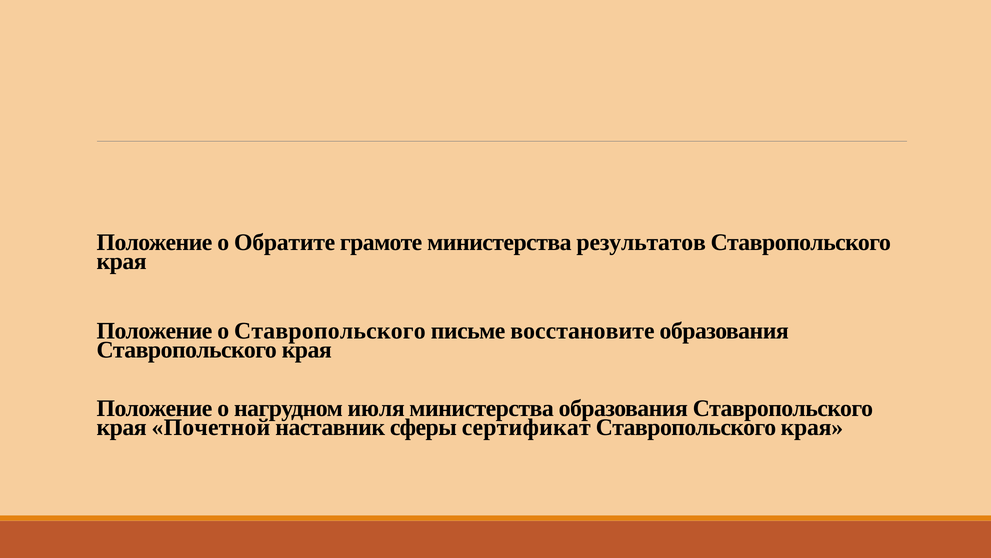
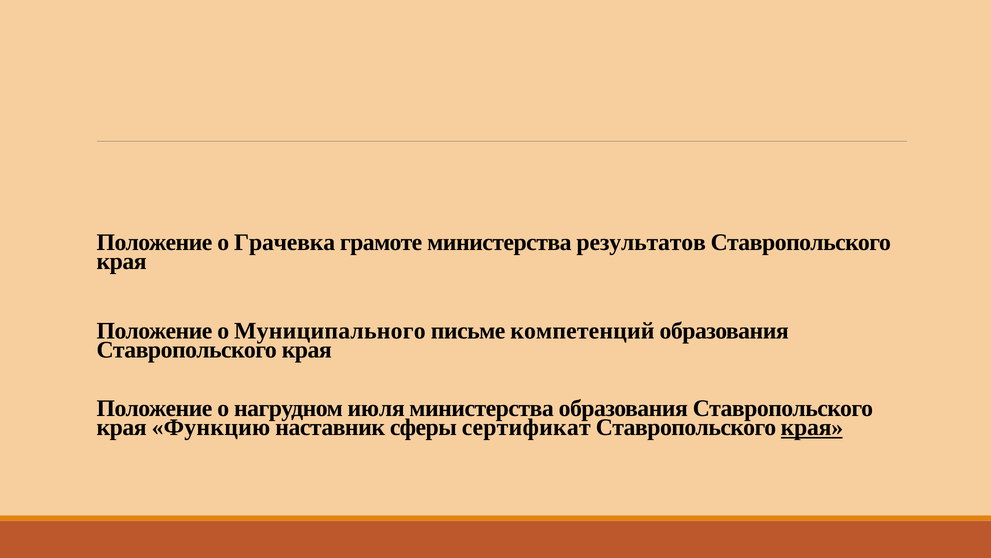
Обратите: Обратите -> Грачевка (285, 242)
о Ставропольского: Ставропольского -> Муниципального (330, 330)
восстановите: восстановите -> компетенций (582, 330)
Почетной: Почетной -> Функцию (211, 427)
края underline: none -> present (812, 427)
